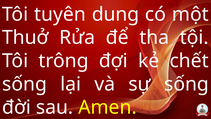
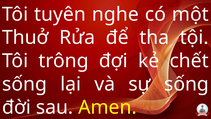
dung: dung -> nghe (115, 14)
